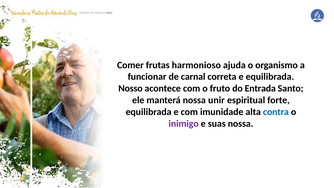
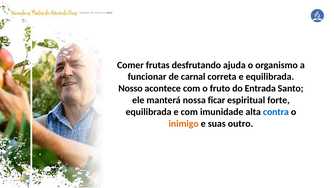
harmonioso: harmonioso -> desfrutando (196, 65)
unir: unir -> ficar (217, 100)
inimigo colour: purple -> orange (184, 123)
suas nossa: nossa -> outro (241, 123)
